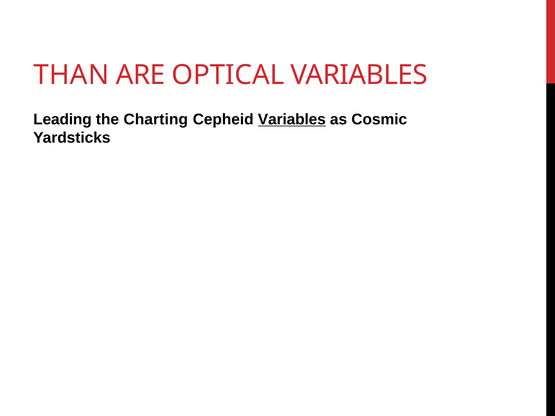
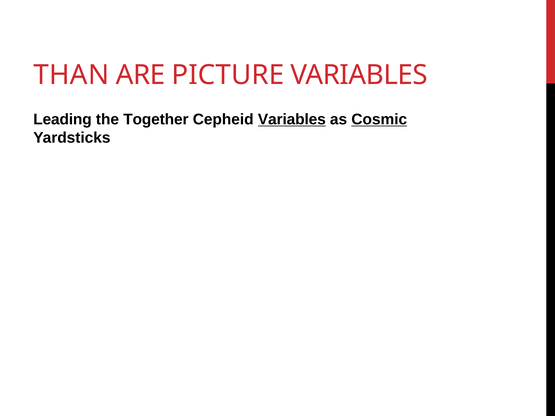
OPTICAL: OPTICAL -> PICTURE (228, 75)
Charting: Charting -> Together (156, 119)
Cosmic underline: none -> present (379, 119)
